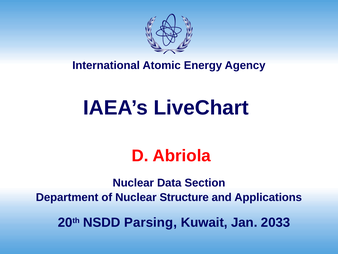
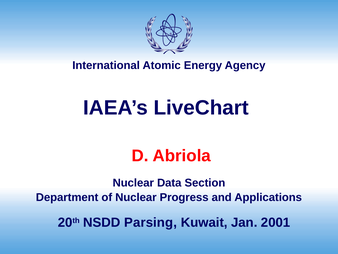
Structure: Structure -> Progress (184, 197)
2033: 2033 -> 2001 (276, 222)
